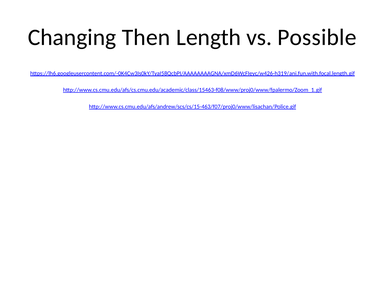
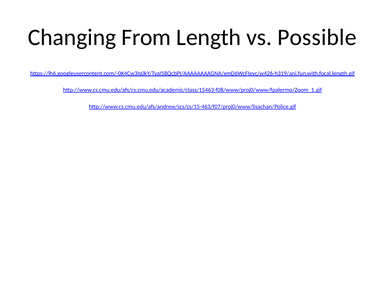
Then: Then -> From (146, 37)
